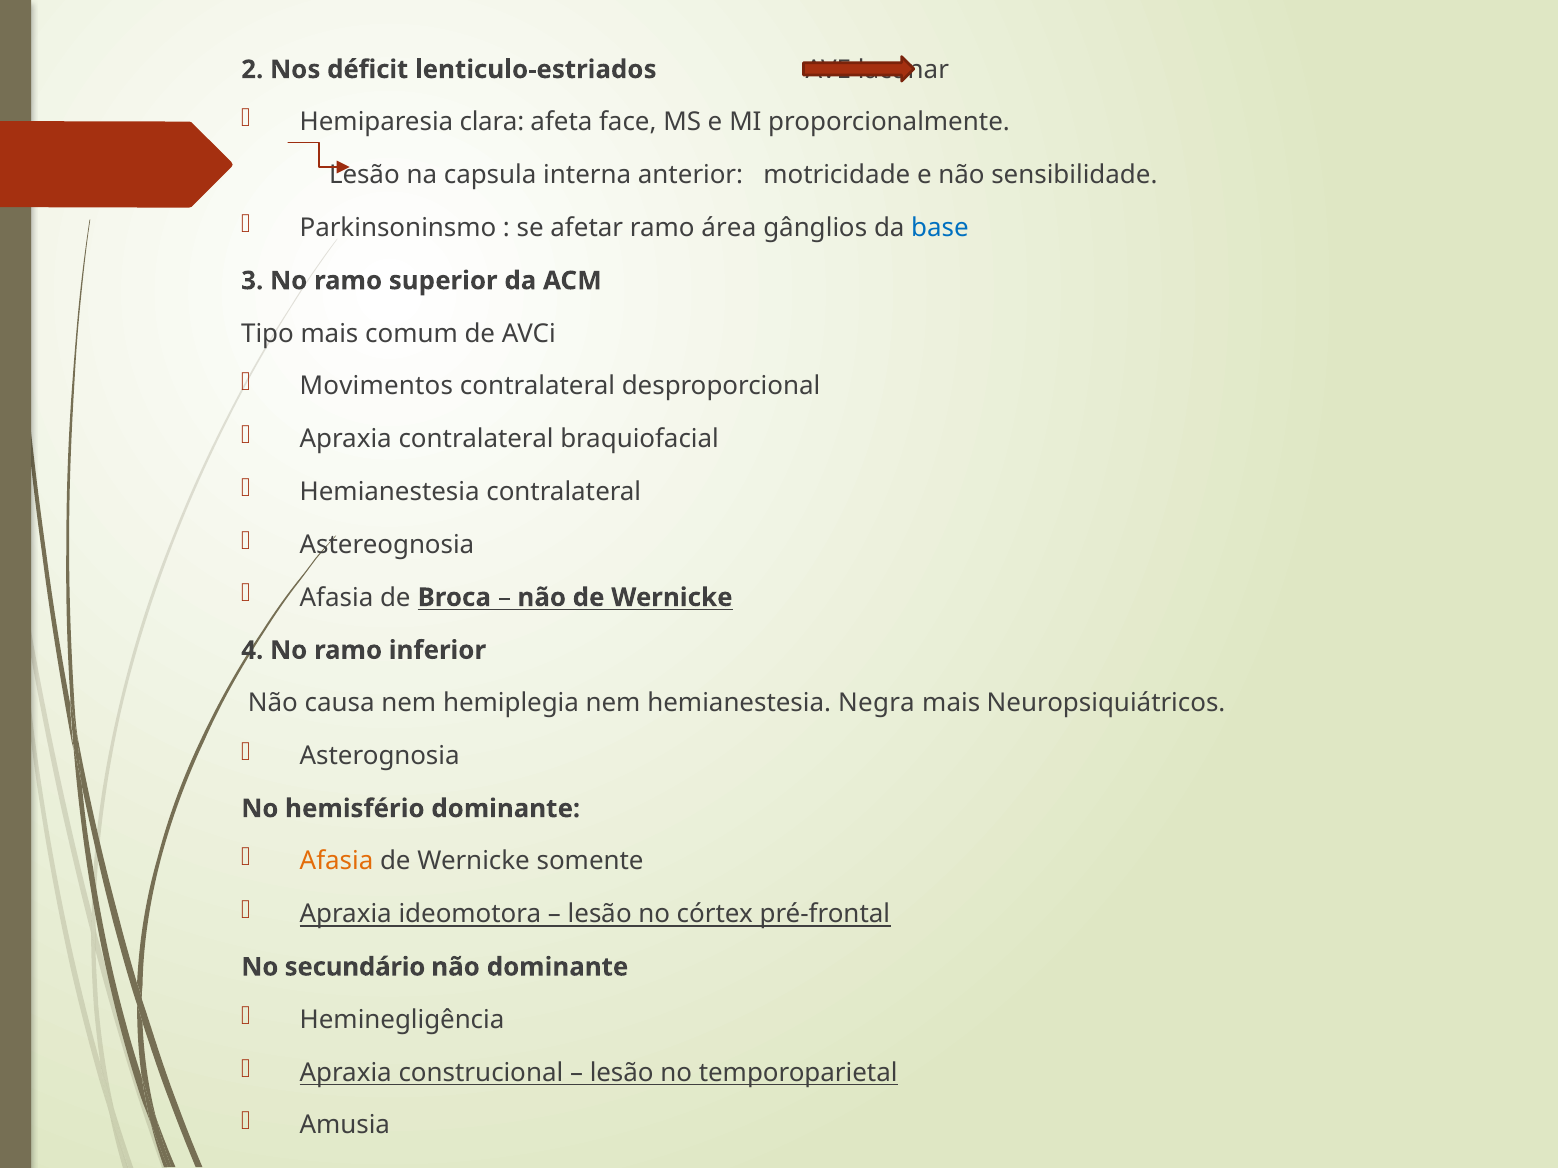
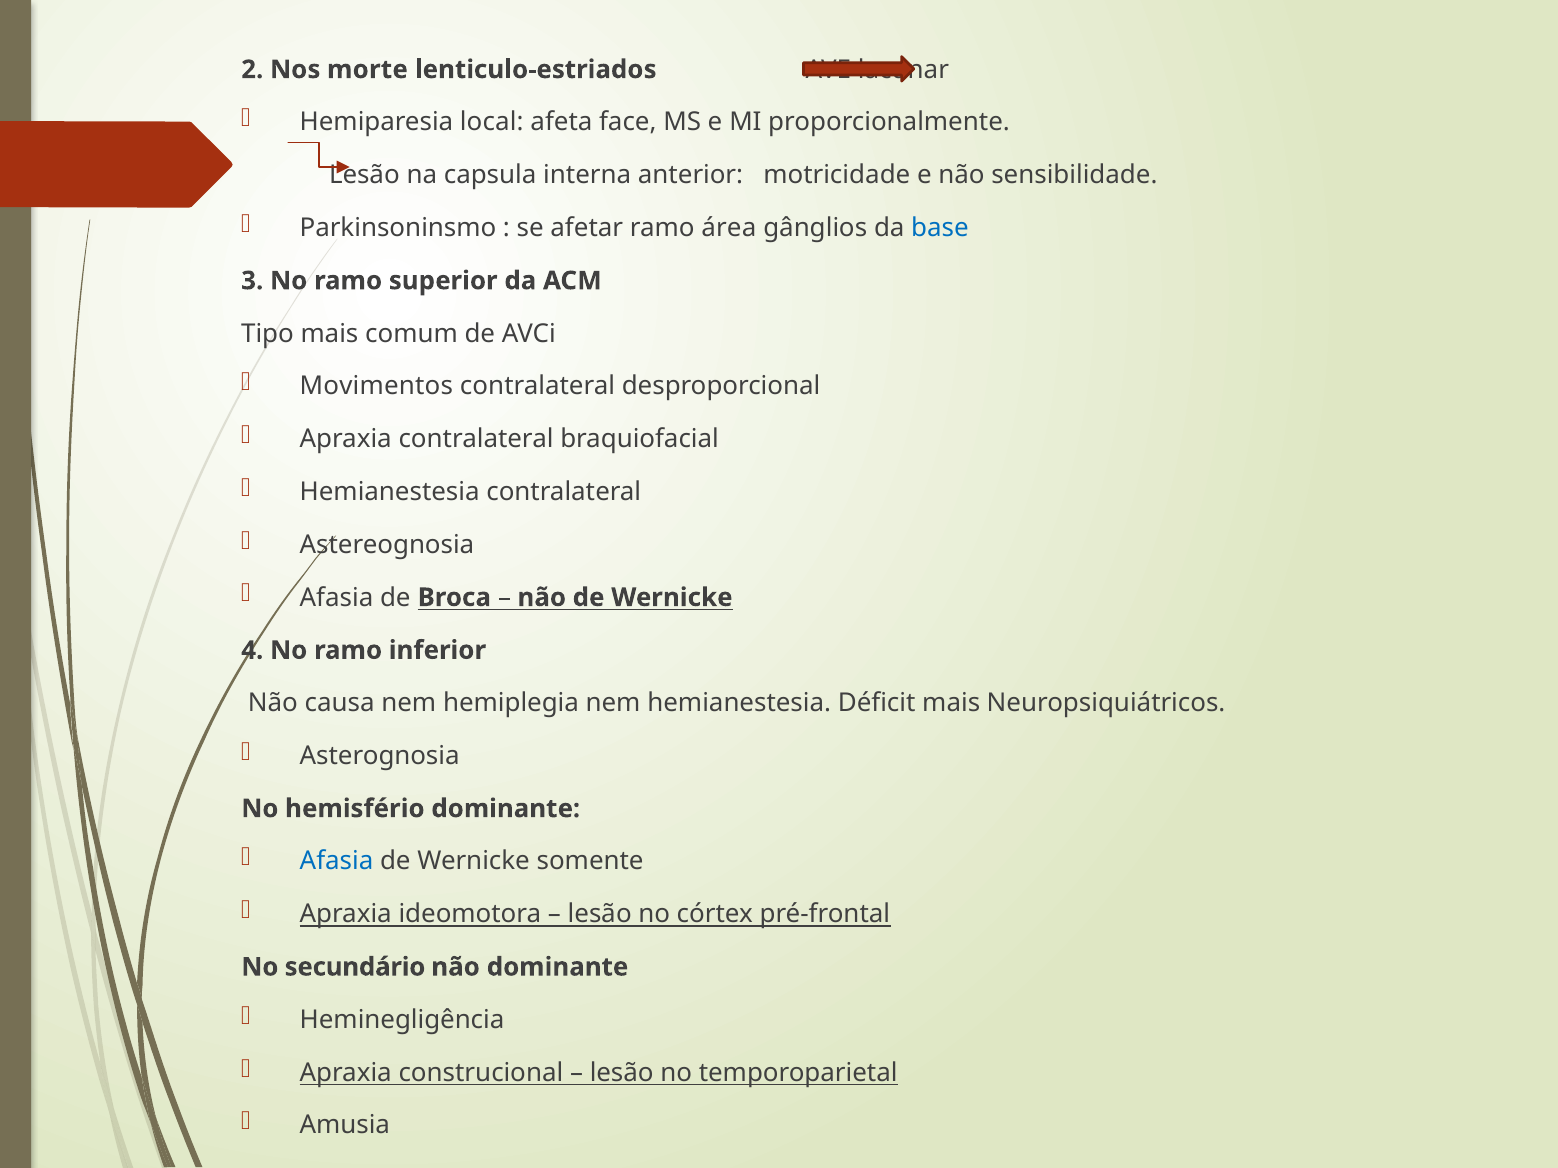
déficit: déficit -> morte (367, 70)
clara: clara -> local (492, 122)
Negra: Negra -> Déficit (877, 703)
Afasia colour: orange -> blue (337, 862)
